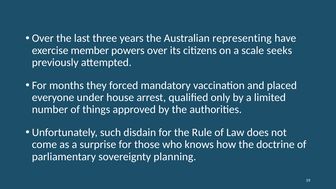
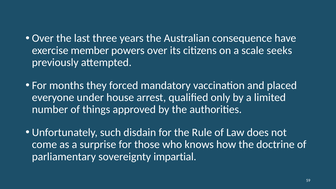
representing: representing -> consequence (242, 38)
planning: planning -> impartial (175, 157)
